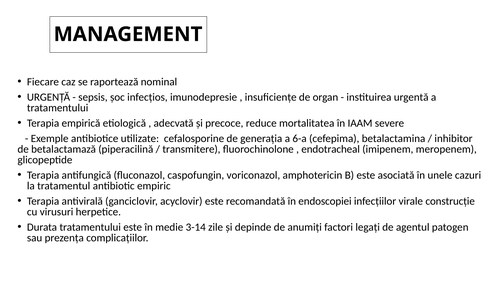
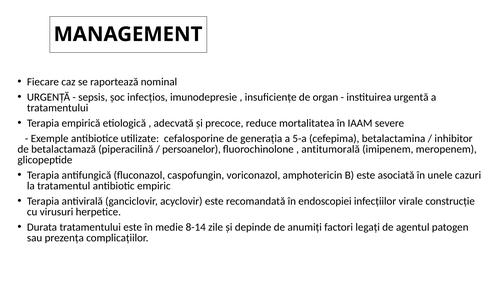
6-a: 6-a -> 5-a (300, 139)
transmitere: transmitere -> persoanelor (191, 149)
endotracheal: endotracheal -> antitumorală (331, 149)
3-14: 3-14 -> 8-14 (196, 228)
